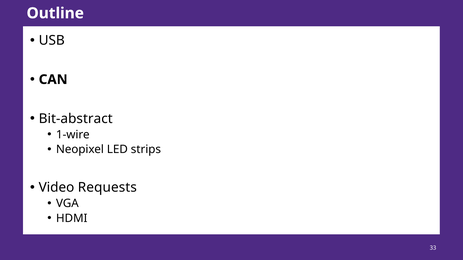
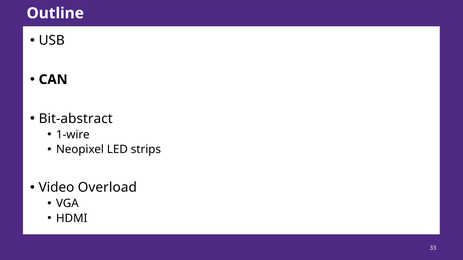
Requests: Requests -> Overload (107, 188)
